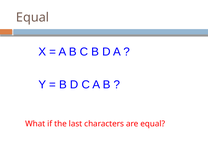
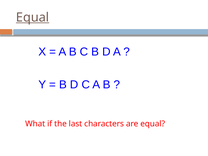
Equal underline: none -> present (33, 17)
